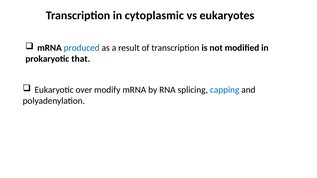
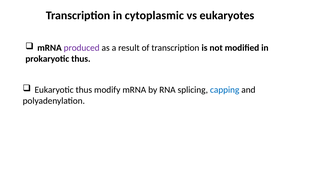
produced colour: blue -> purple (82, 48)
prokaryotic that: that -> thus (81, 59)
Eukaryotic over: over -> thus (84, 90)
